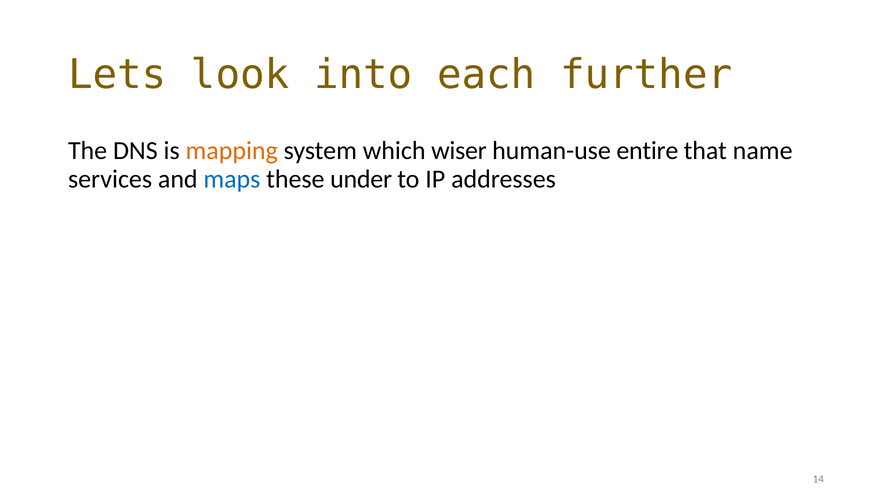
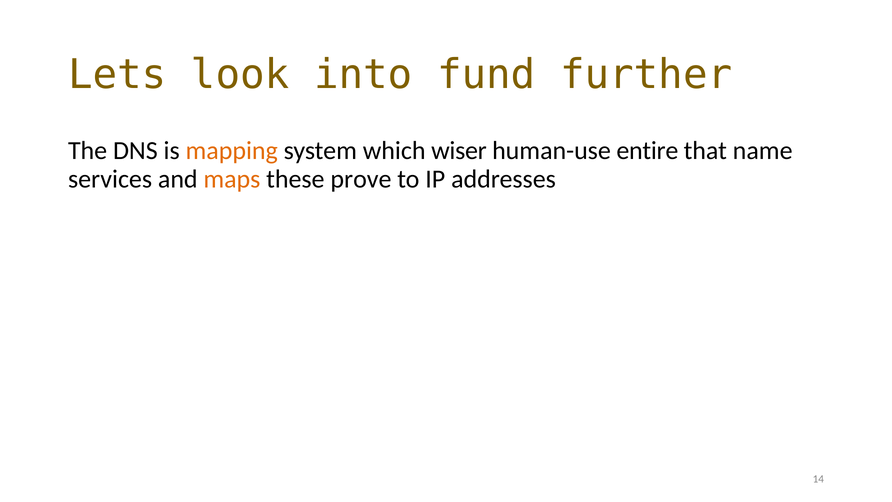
each: each -> fund (486, 75)
maps colour: blue -> orange (232, 179)
under: under -> prove (361, 179)
